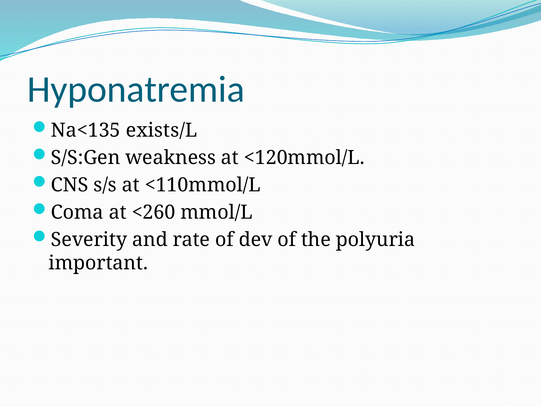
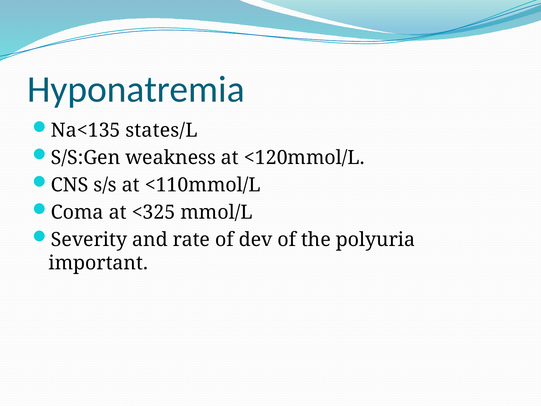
exists/L: exists/L -> states/L (162, 130)
<260: <260 -> <325 (154, 212)
